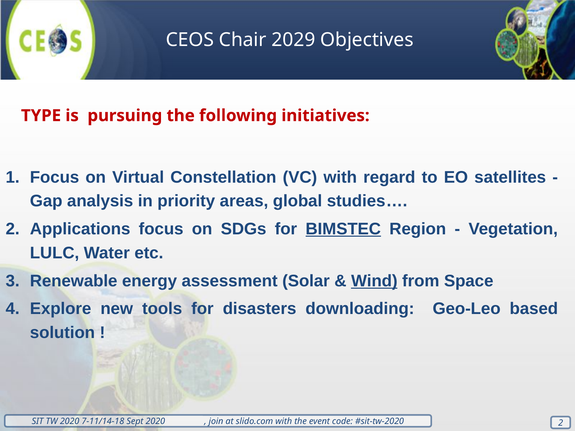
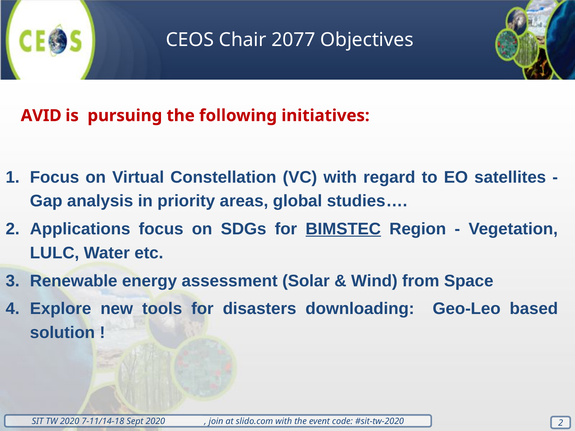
2029: 2029 -> 2077 (293, 40)
TYPE: TYPE -> AVID (41, 116)
Wind underline: present -> none (374, 281)
